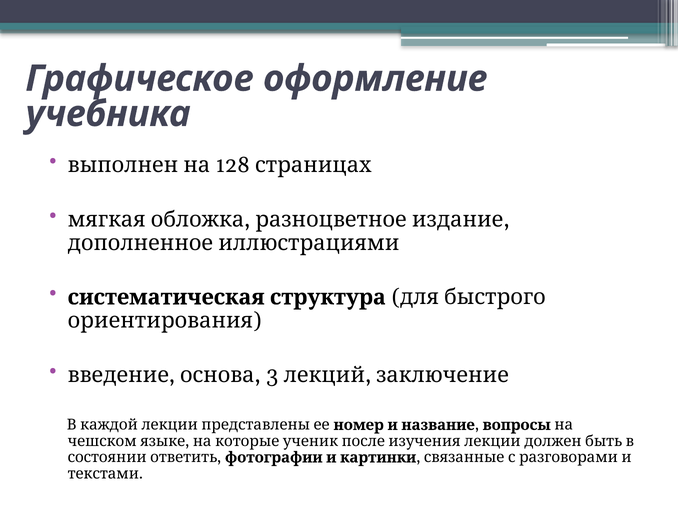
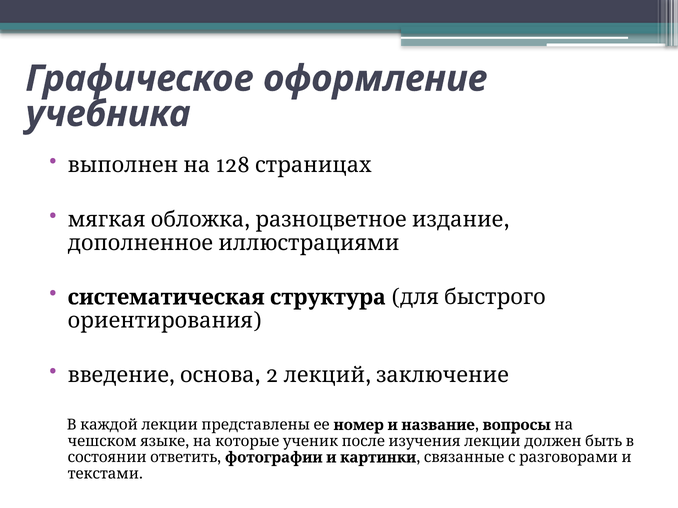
3: 3 -> 2 (272, 375)
